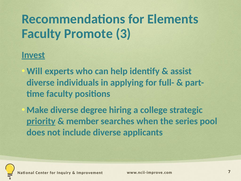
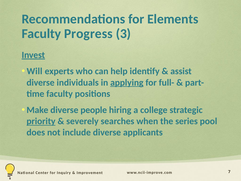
Promote: Promote -> Progress (88, 34)
applying underline: none -> present (127, 82)
degree: degree -> people (94, 110)
member: member -> severely (82, 121)
